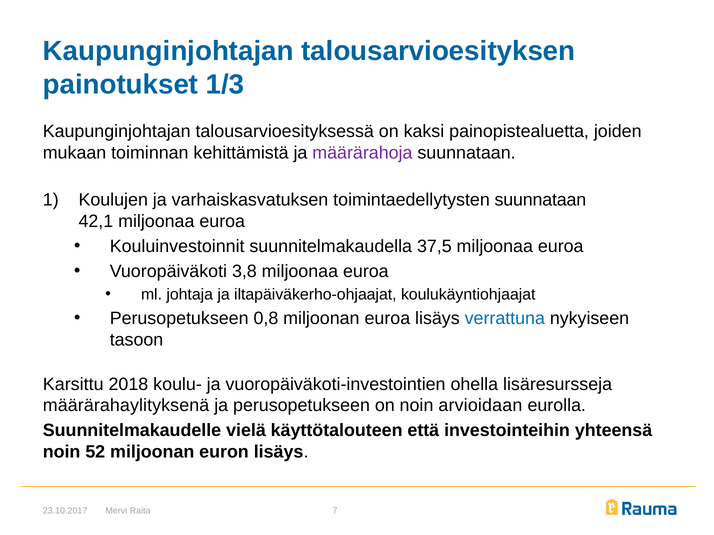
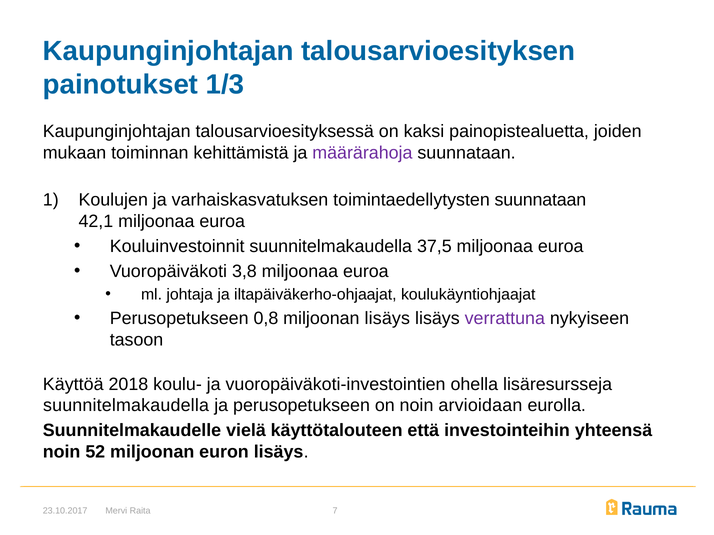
miljoonan euroa: euroa -> lisäys (387, 319)
verrattuna colour: blue -> purple (505, 319)
Karsittu: Karsittu -> Käyttöä (73, 385)
määrärahaylityksenä: määrärahaylityksenä -> suunnitelmakaudella (126, 406)
